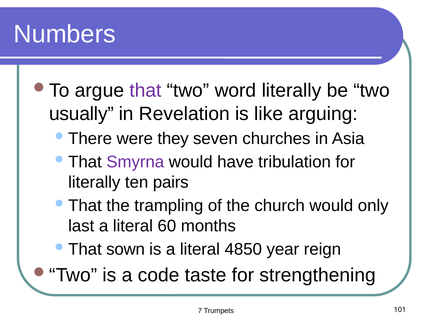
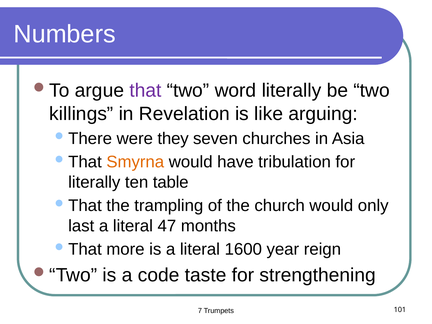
usually: usually -> killings (81, 114)
Smyrna colour: purple -> orange (135, 162)
pairs: pairs -> table (171, 182)
60: 60 -> 47 (167, 226)
sown: sown -> more (125, 249)
4850: 4850 -> 1600 (243, 249)
